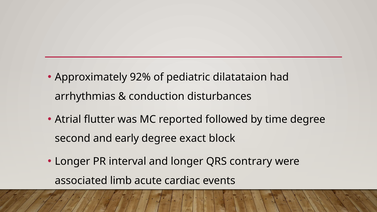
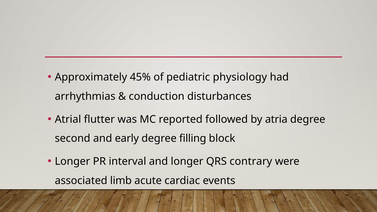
92%: 92% -> 45% (140, 77)
dilatataion: dilatataion -> physiology (240, 77)
time: time -> atria (276, 119)
exact: exact -> filling (193, 138)
